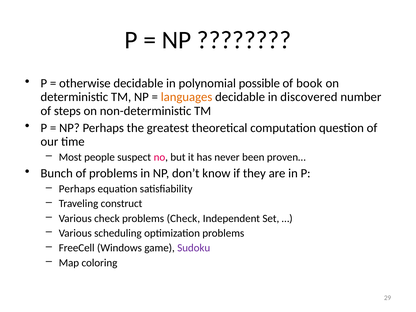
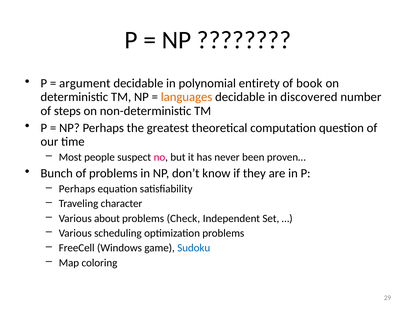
otherwise: otherwise -> argument (85, 83)
possible: possible -> entirety (259, 83)
construct: construct -> character (122, 204)
Various check: check -> about (107, 218)
Sudoku colour: purple -> blue (194, 248)
